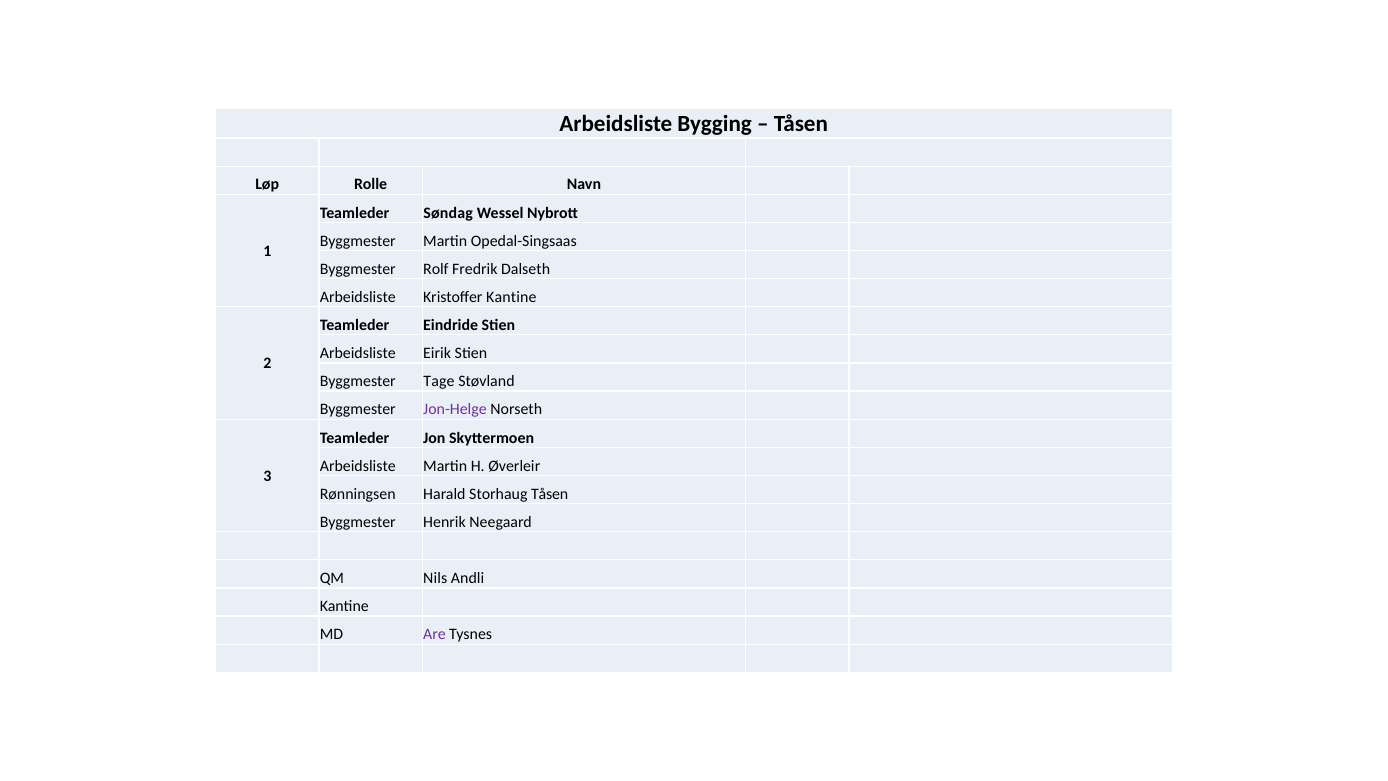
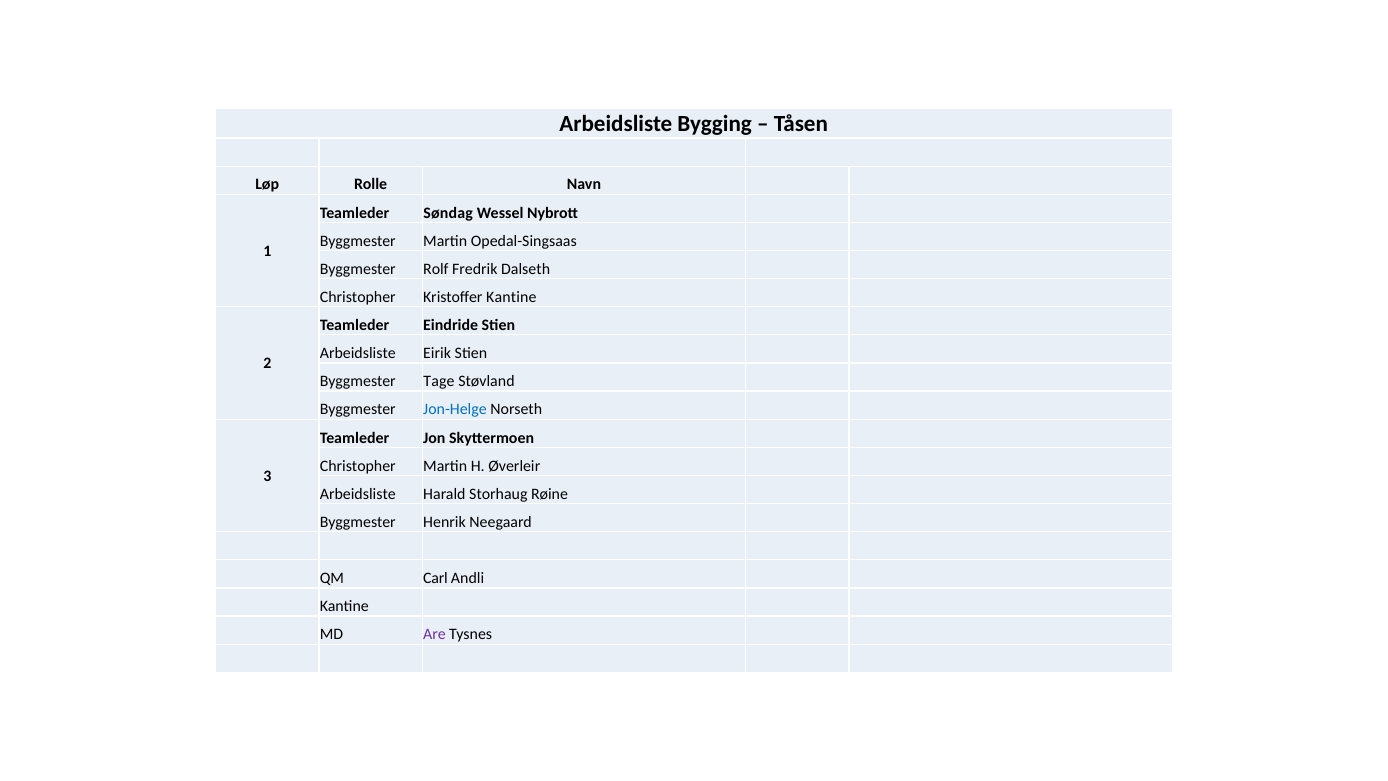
Arbeidsliste: Arbeidsliste -> Christopher (358, 297)
Jon-Helge colour: purple -> blue (455, 410)
Arbeidsliste: Arbeidsliste -> Christopher (358, 466)
Rønningsen: Rønningsen -> Arbeidsliste (358, 494)
Storhaug Tåsen: Tåsen -> Røine (550, 494)
Nils: Nils -> Carl (435, 578)
